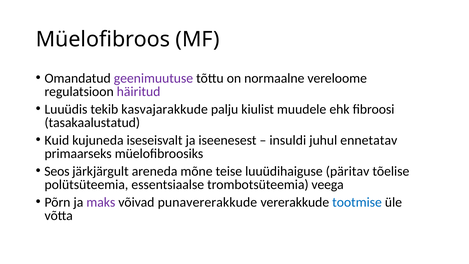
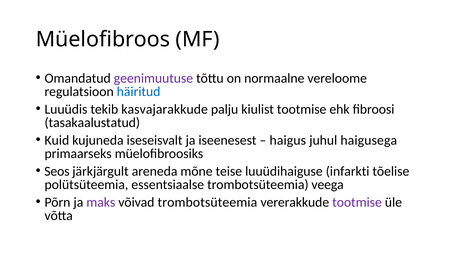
häiritud colour: purple -> blue (139, 91)
kiulist muudele: muudele -> tootmise (302, 109)
insuldi: insuldi -> haigus (288, 140)
ennetatav: ennetatav -> haigusega (369, 140)
päritav: päritav -> infarkti (348, 171)
võivad punavererakkude: punavererakkude -> trombotsüteemia (207, 202)
tootmise colour: blue -> purple (357, 202)
